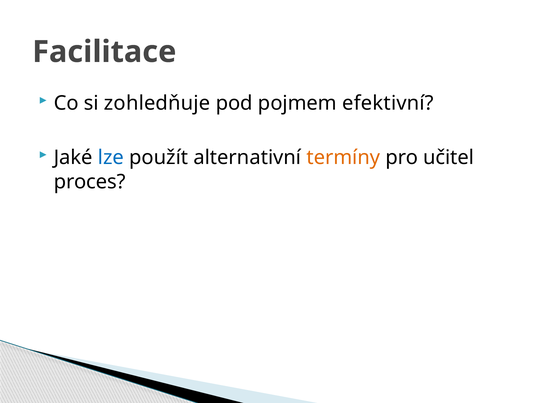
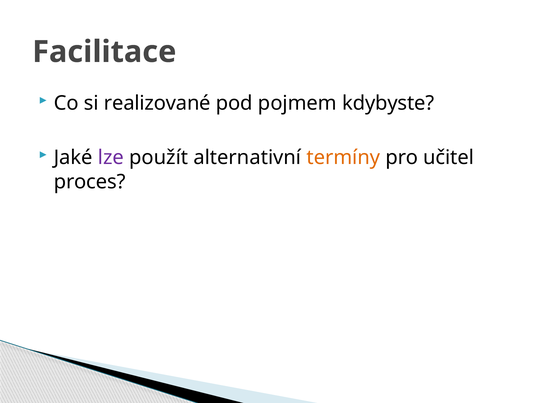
zohledňuje: zohledňuje -> realizované (157, 103)
efektivní: efektivní -> kdybyste (388, 103)
lze colour: blue -> purple (111, 158)
